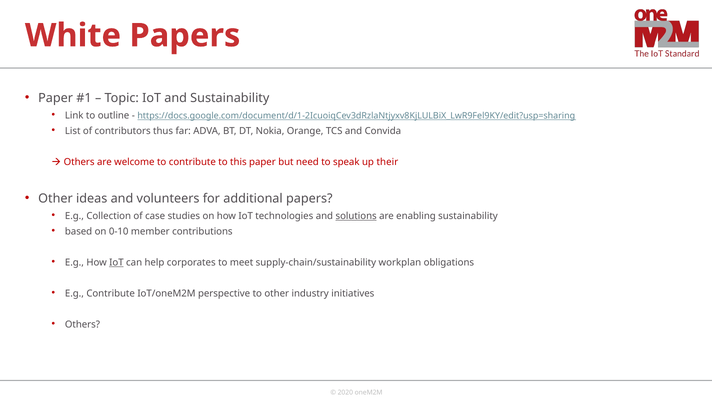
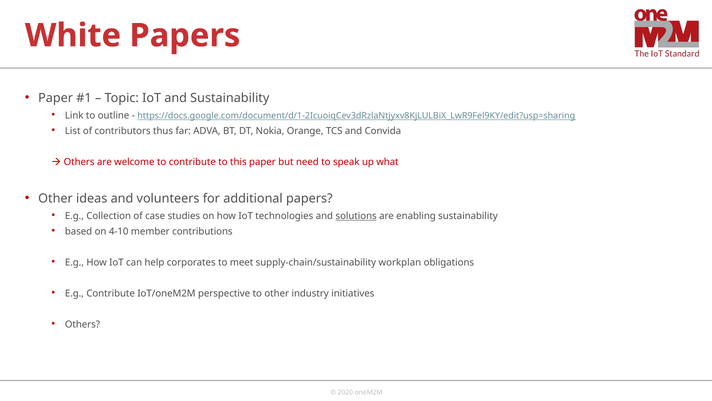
their: their -> what (387, 162)
0-10: 0-10 -> 4-10 (119, 231)
IoT underline: present -> none (116, 262)
